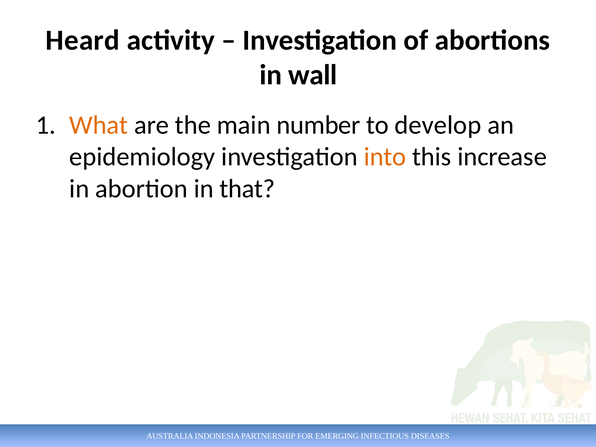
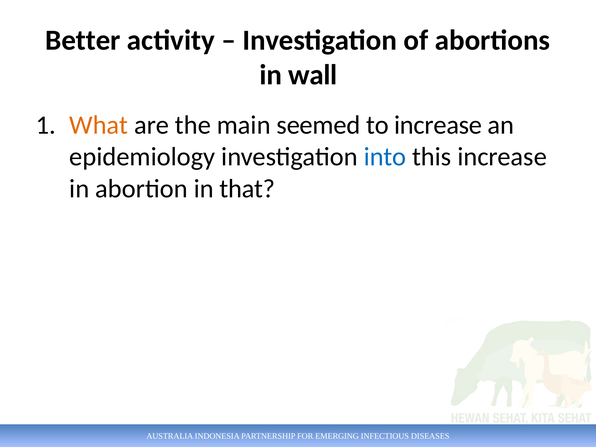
Heard: Heard -> Better (83, 40)
number: number -> seemed (318, 125)
to develop: develop -> increase (438, 125)
into colour: orange -> blue (385, 157)
